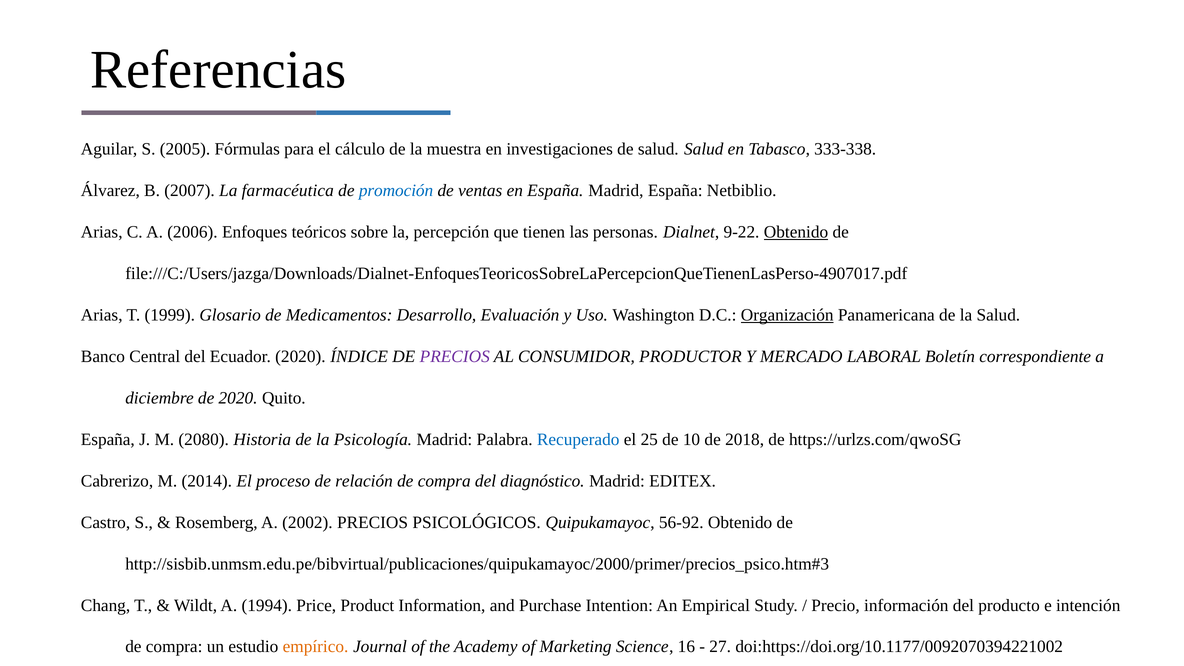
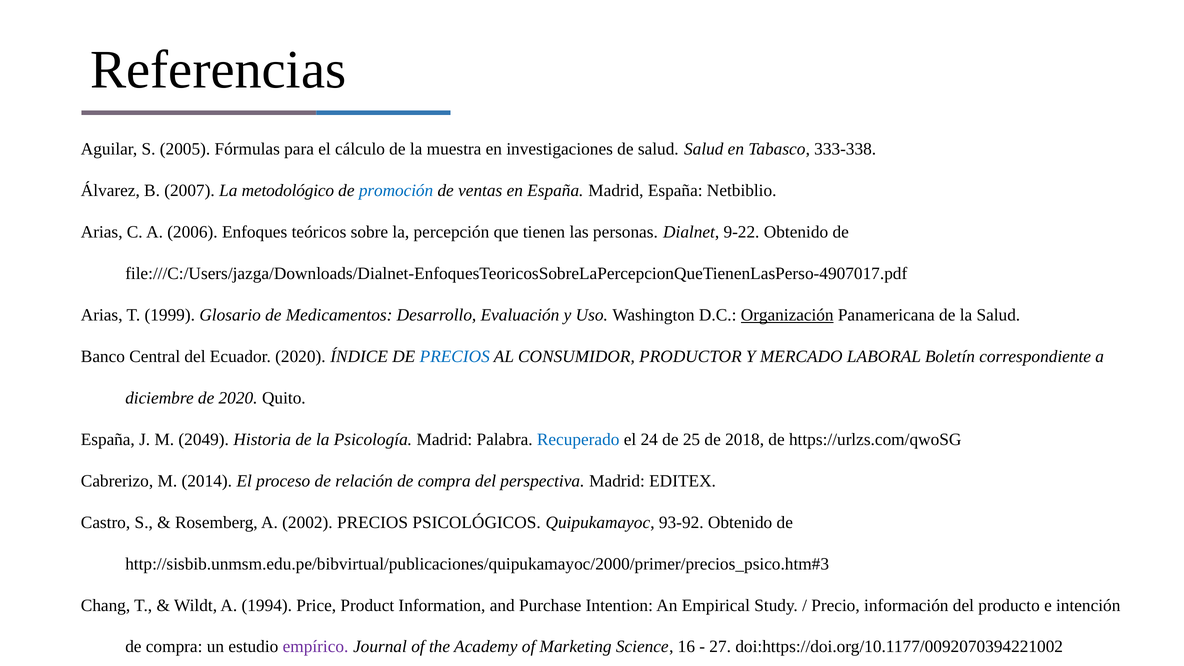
farmacéutica: farmacéutica -> metodológico (288, 191)
Obtenido underline: present -> none (796, 232)
PRECIOS colour: purple -> blue (455, 357)
2080: 2080 -> 2049 (204, 439)
25: 25 -> 24 (649, 439)
10: 10 -> 25 (692, 439)
diagnóstico: diagnóstico -> perspectiva (542, 481)
56-92: 56-92 -> 93-92 (681, 522)
empírico colour: orange -> purple (316, 647)
